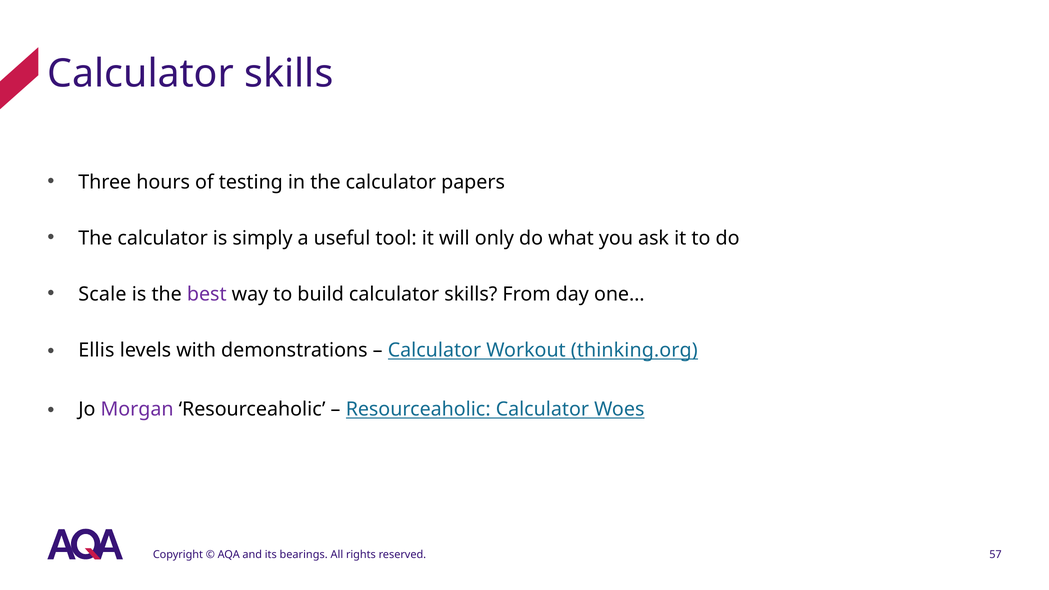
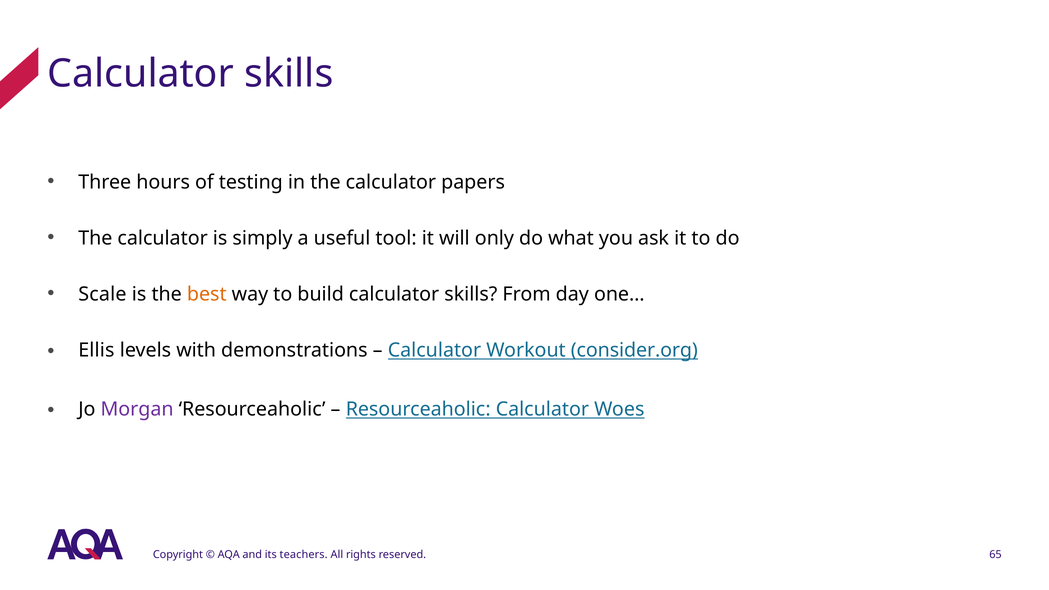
best colour: purple -> orange (207, 294)
thinking.org: thinking.org -> consider.org (634, 350)
bearings: bearings -> teachers (304, 555)
57: 57 -> 65 (995, 555)
